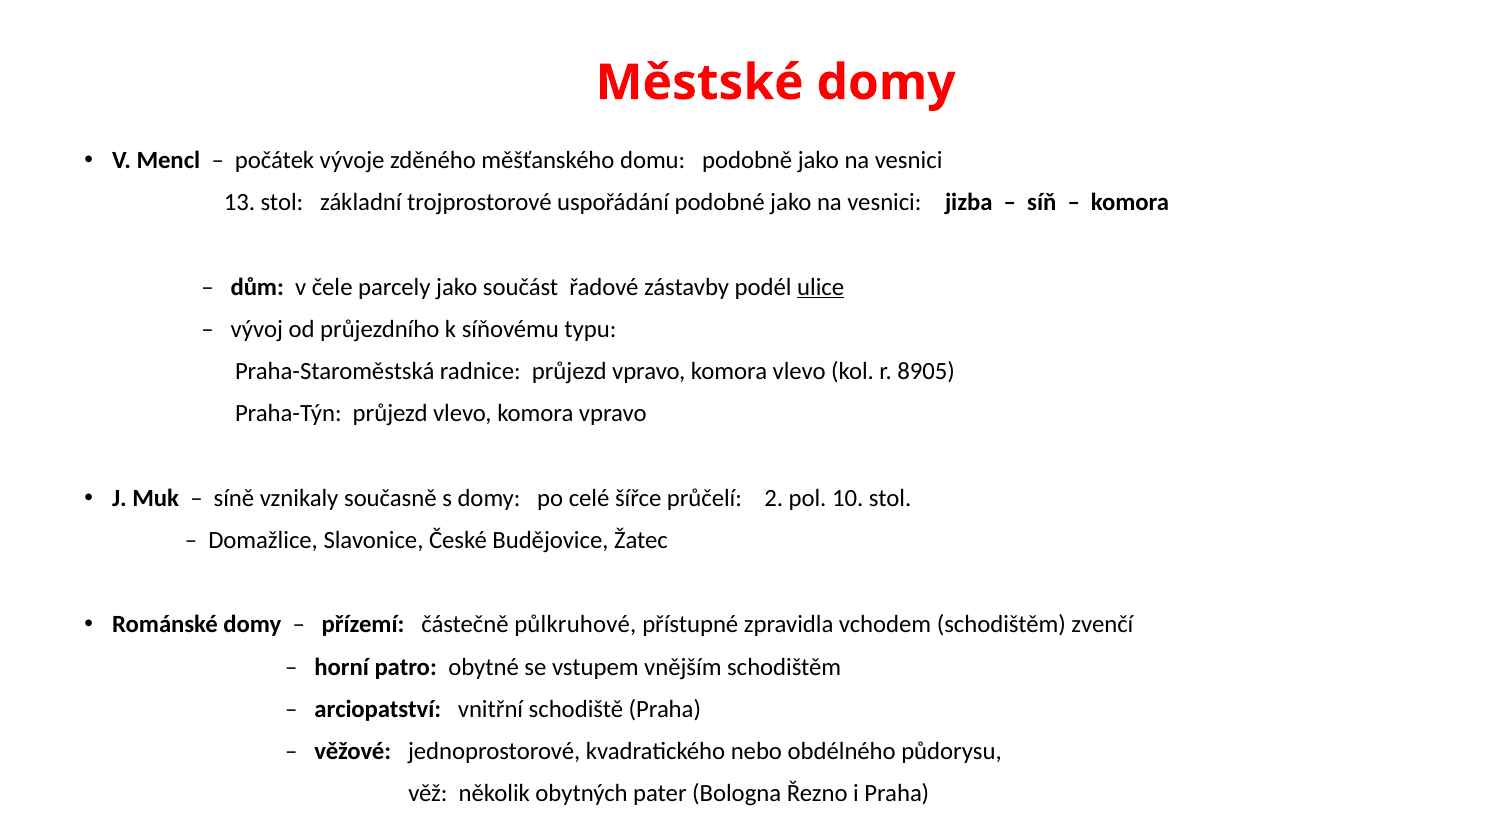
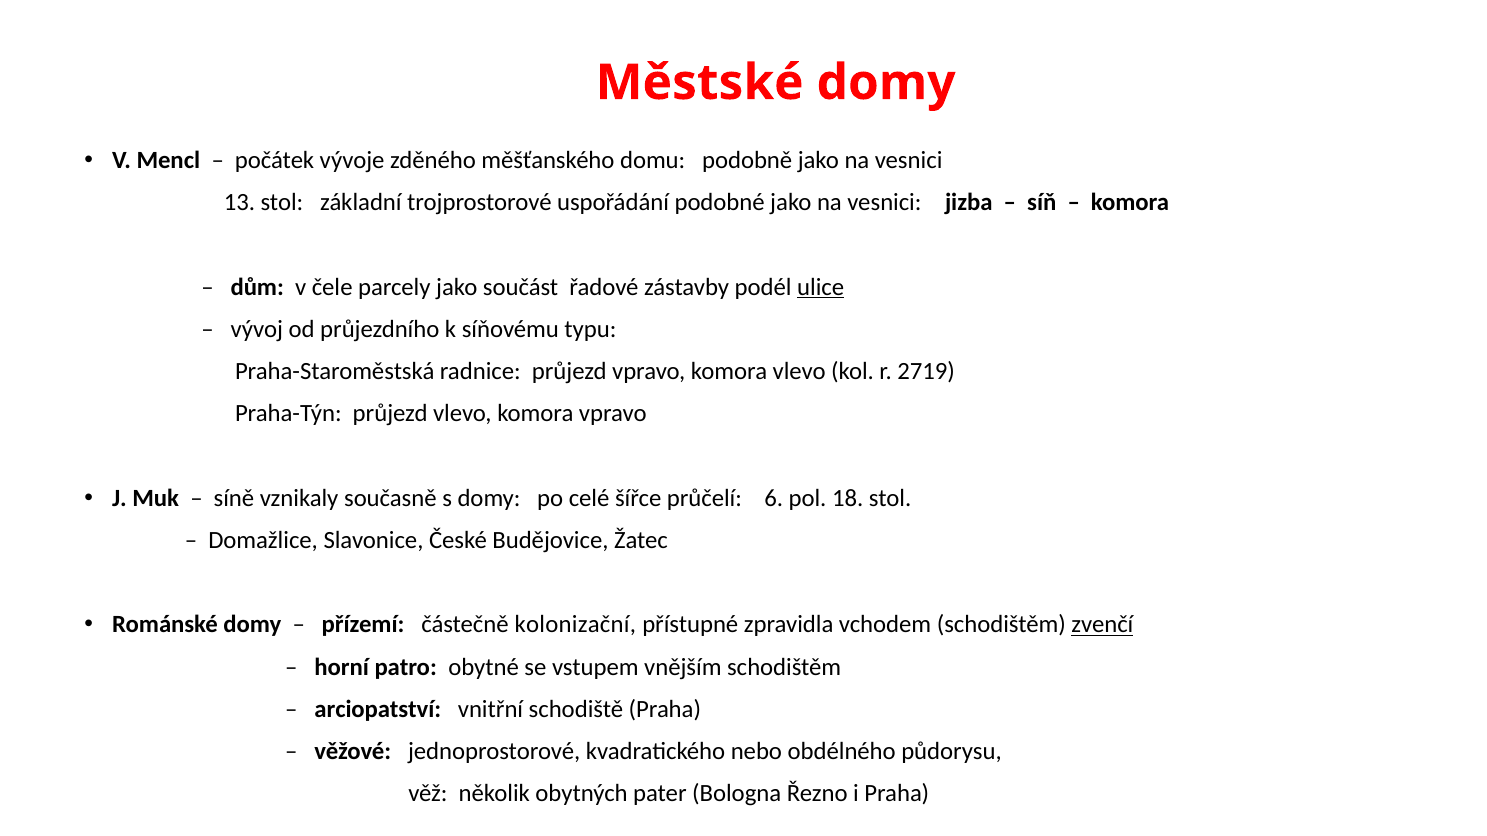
8905: 8905 -> 2719 (926, 372)
2: 2 -> 6 (774, 498)
10: 10 -> 18 (848, 498)
půlkruhové: půlkruhové -> kolonizační (575, 625)
zvenčí underline: none -> present (1102, 625)
